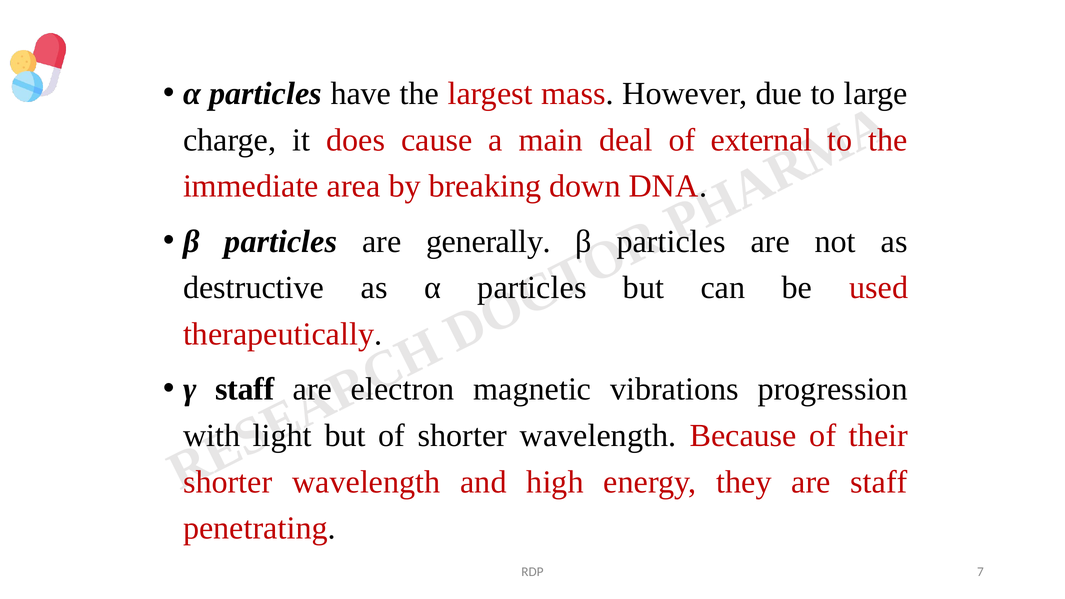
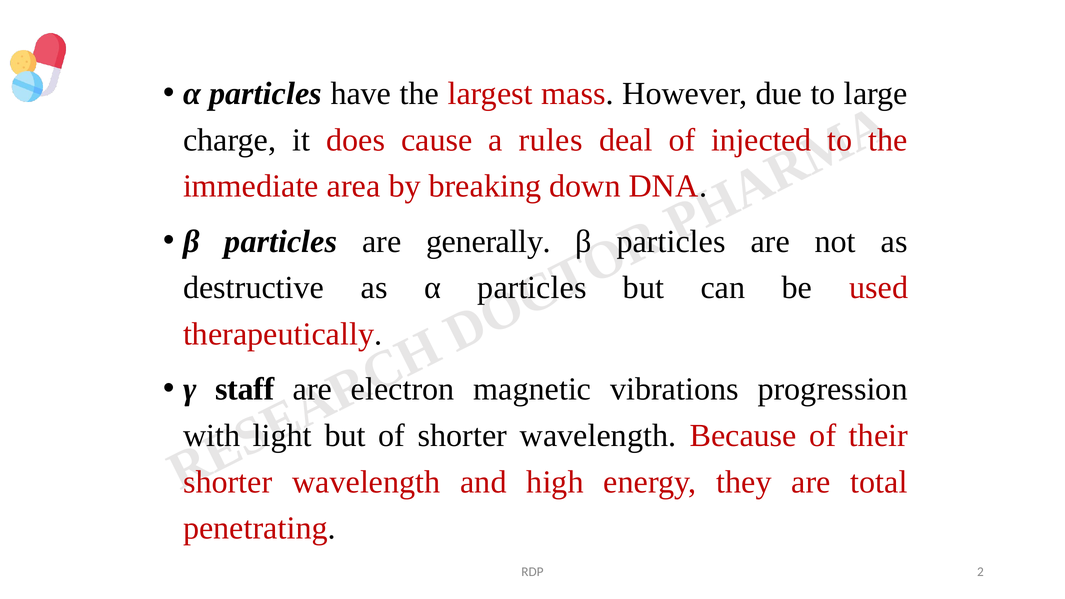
main: main -> rules (551, 140)
external: external -> injected (761, 140)
are staff: staff -> total (879, 482)
7: 7 -> 2 (980, 572)
